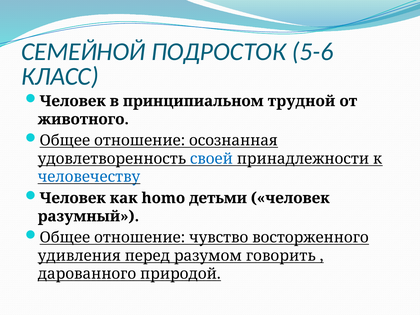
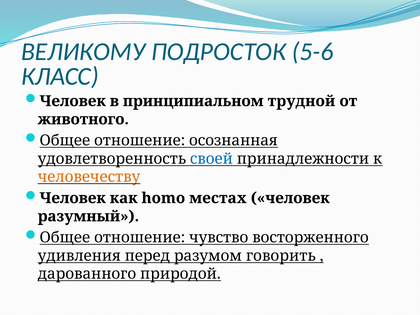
СЕМЕЙНОЙ: СЕМЕЙНОЙ -> ВЕЛИКОМУ (83, 52)
человечеству colour: blue -> orange (89, 177)
детьми: детьми -> местах (218, 198)
